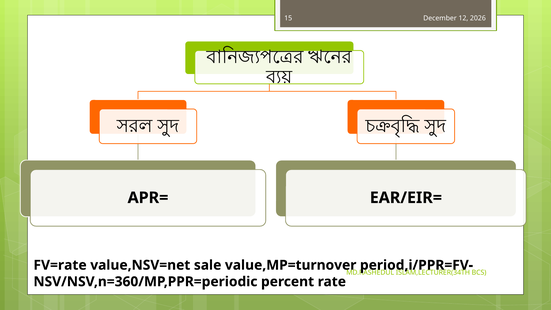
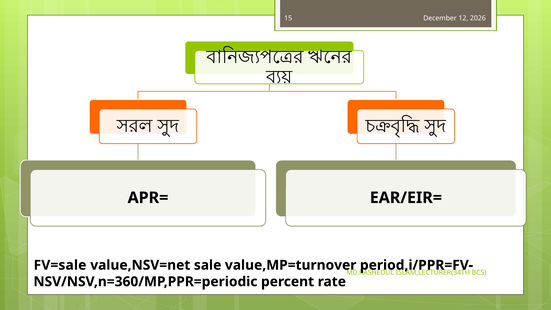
FV=rate: FV=rate -> FV=sale (60, 265)
